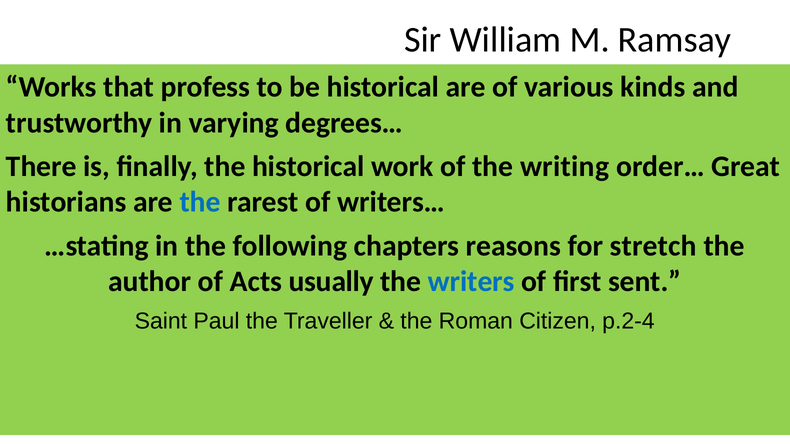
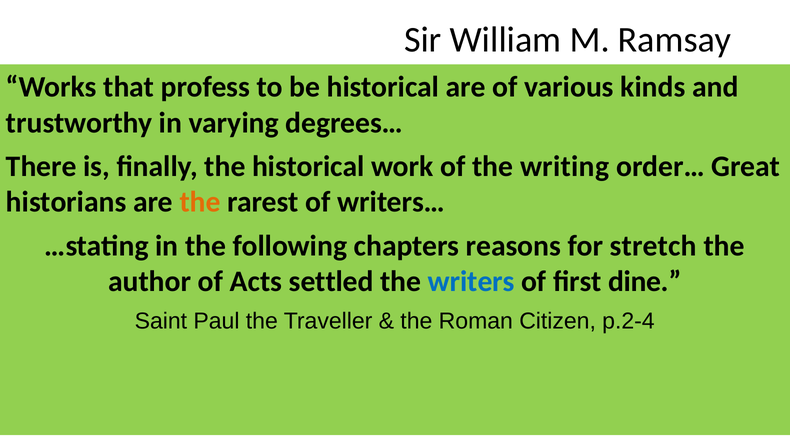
the colour: blue -> orange (200, 202)
usually: usually -> settled (331, 281)
sent: sent -> dine (645, 281)
